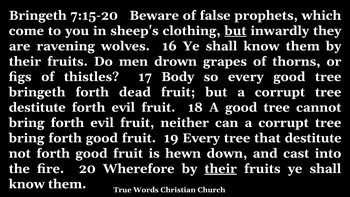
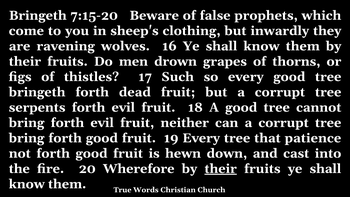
but underline: present -> none (235, 31)
Body: Body -> Such (178, 77)
destitute: destitute -> serpents (37, 107)
that destitute: destitute -> patience (313, 138)
